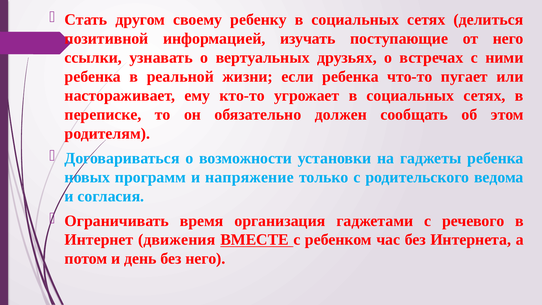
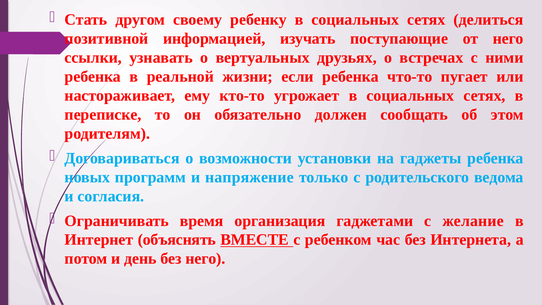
речевого: речевого -> желание (473, 221)
движения: движения -> объяснять (177, 240)
